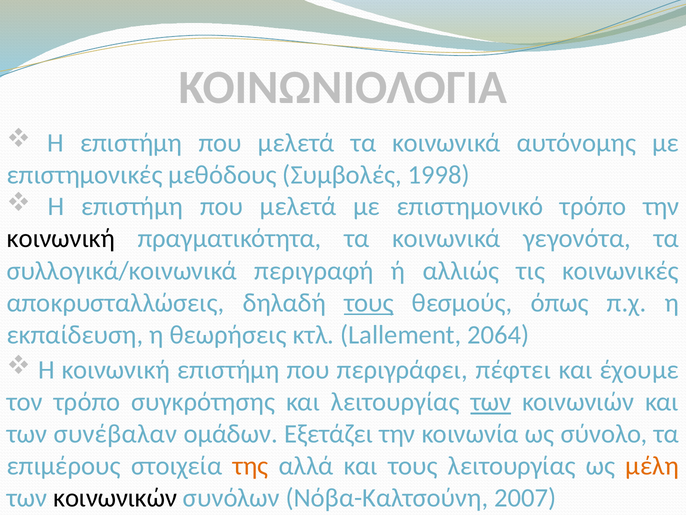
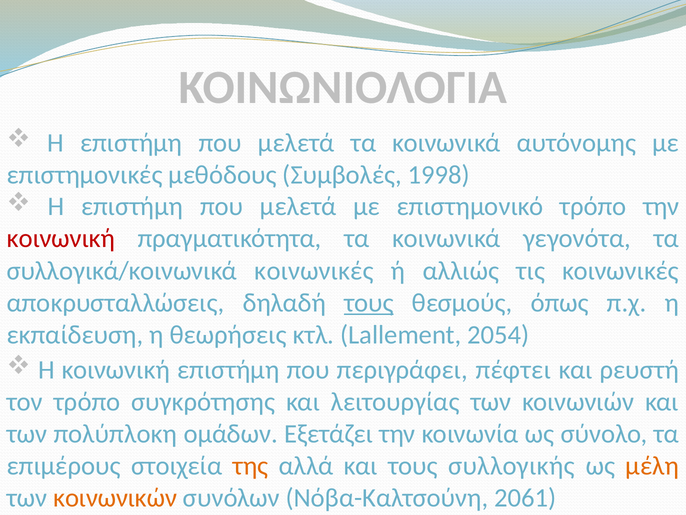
κοινωνική colour: black -> red (61, 238)
συλλογικά/κοινωνικά περιγραφή: περιγραφή -> κοινωνικές (314, 270)
2064: 2064 -> 2054 (498, 335)
έχουμε: έχουμε -> ρευστή (639, 370)
των underline: present -> none (491, 402)
συνέβαλαν: συνέβαλαν -> πολύπλοκη (115, 434)
τους λειτουργίας: λειτουργίας -> συλλογικής (511, 466)
κοινωνικών colour: black -> orange (115, 498)
2007: 2007 -> 2061 (525, 498)
